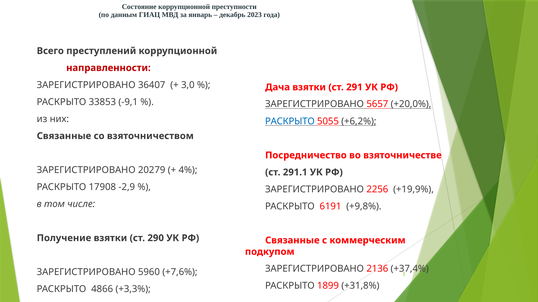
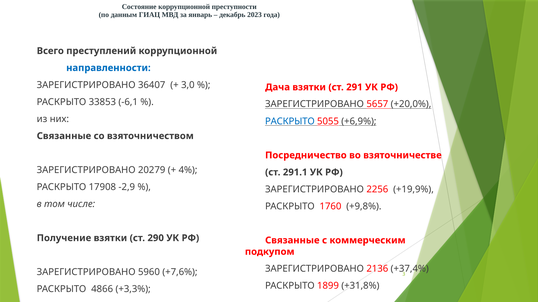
направленности colour: red -> blue (108, 68)
-9,1: -9,1 -> -6,1 (128, 102)
+6,2%: +6,2% -> +6,9% (359, 121)
6191: 6191 -> 1760 (330, 207)
